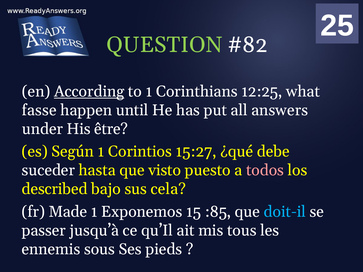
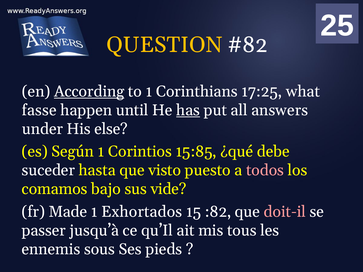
QUESTION colour: light green -> yellow (165, 45)
12:25: 12:25 -> 17:25 (262, 91)
has underline: none -> present (188, 110)
être: être -> else (111, 129)
15:27: 15:27 -> 15:85 (196, 152)
described: described -> comamos (55, 189)
cela: cela -> vide (168, 189)
Exponemos: Exponemos -> Exhortados (142, 212)
:85: :85 -> :82 (218, 212)
doit-il colour: light blue -> pink (285, 212)
